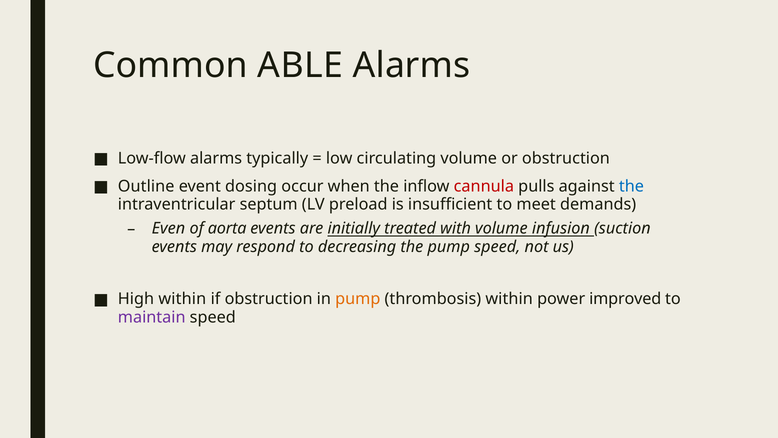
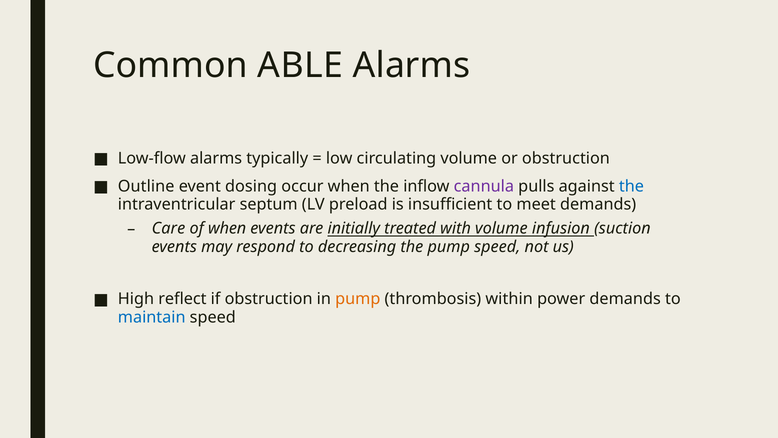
cannula colour: red -> purple (484, 186)
Even: Even -> Care (168, 228)
of aorta: aorta -> when (227, 228)
High within: within -> reflect (182, 299)
power improved: improved -> demands (625, 299)
maintain colour: purple -> blue (152, 317)
